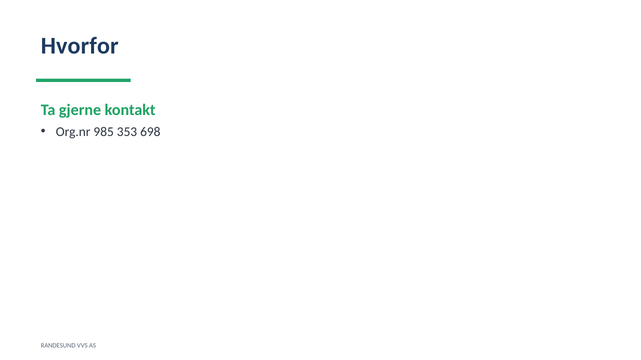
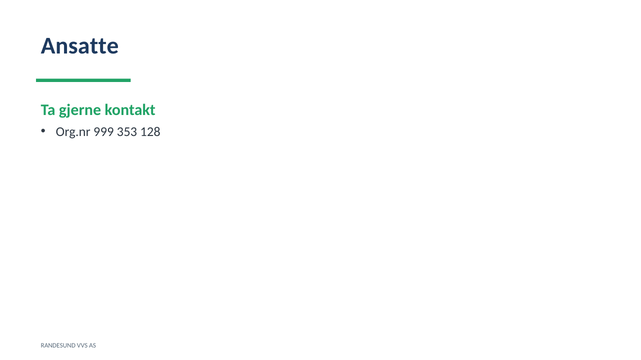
Hvorfor: Hvorfor -> Ansatte (80, 46)
985: 985 -> 999 (104, 132)
698: 698 -> 128 (150, 132)
